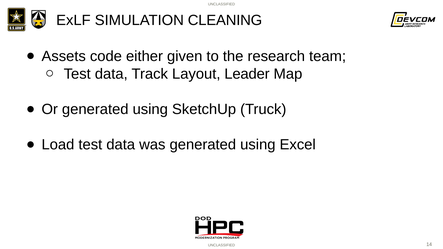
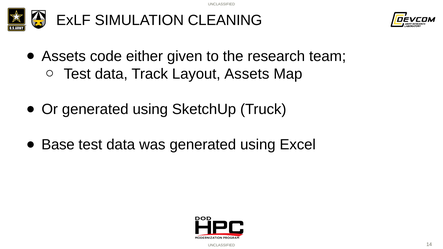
Layout Leader: Leader -> Assets (247, 74)
Load: Load -> Base (58, 145)
